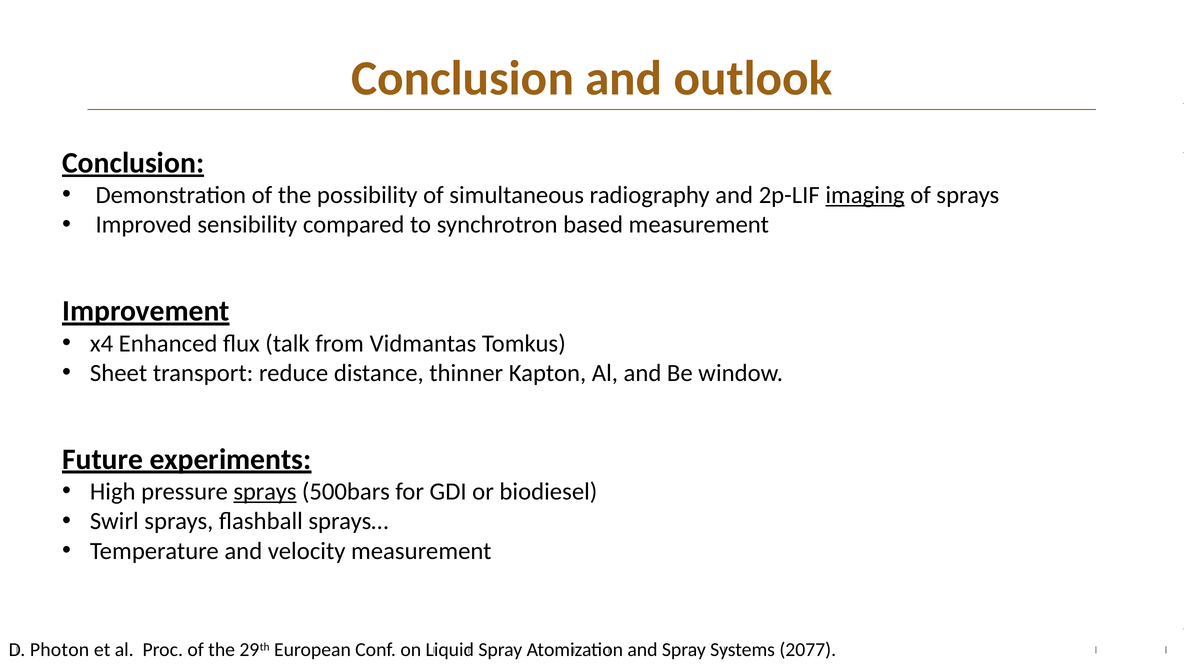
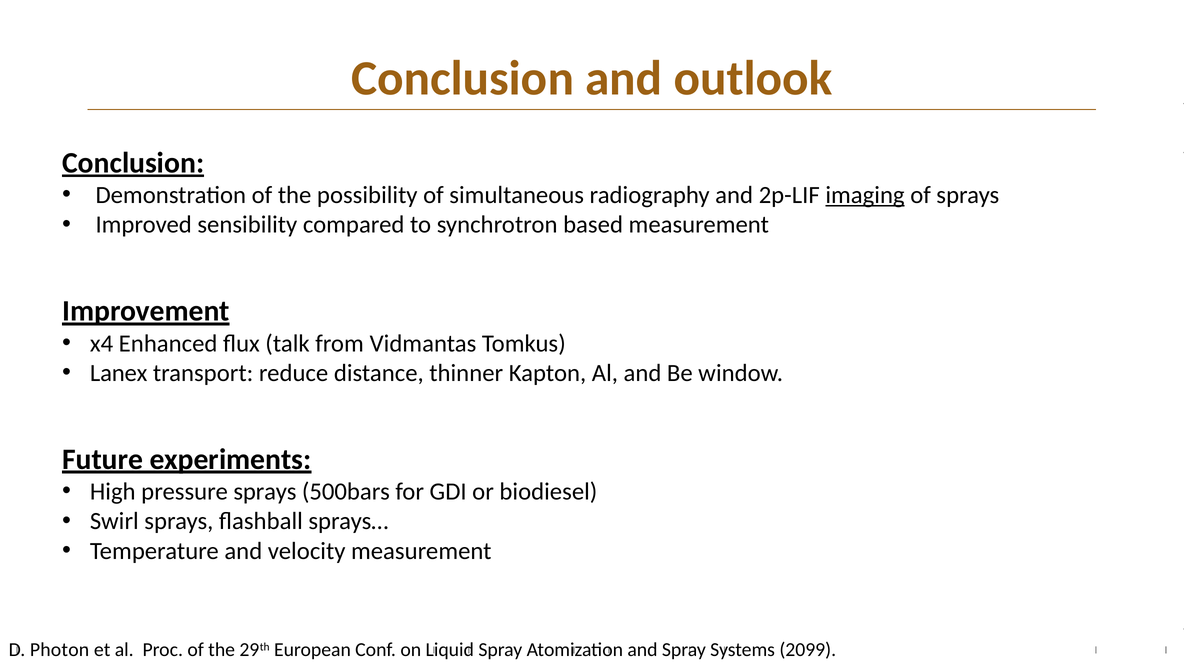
Sheet: Sheet -> Lanex (119, 373)
sprays underline: present -> none (265, 492)
2077: 2077 -> 2099 (808, 650)
